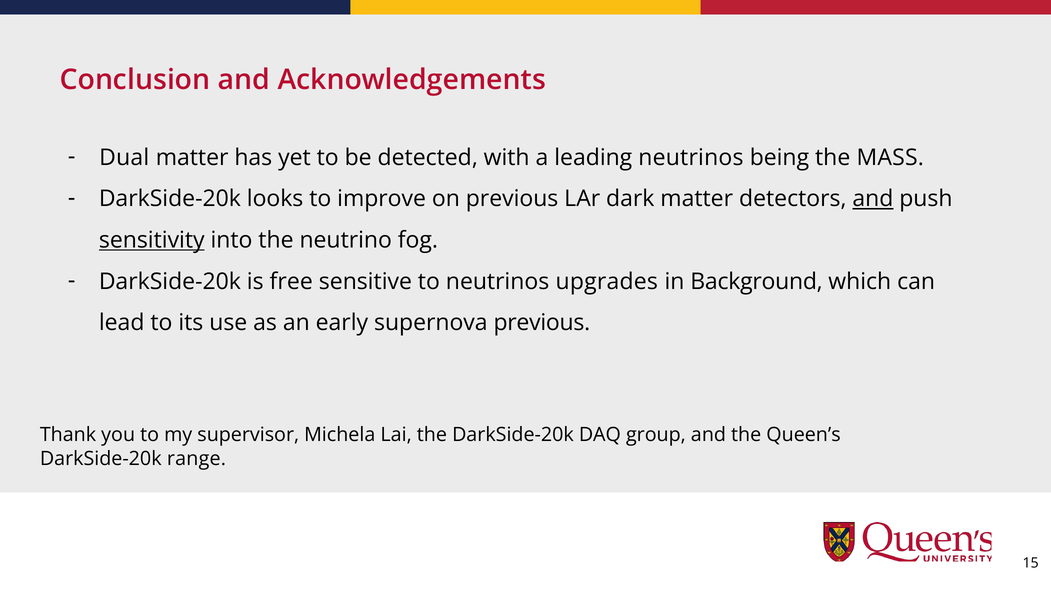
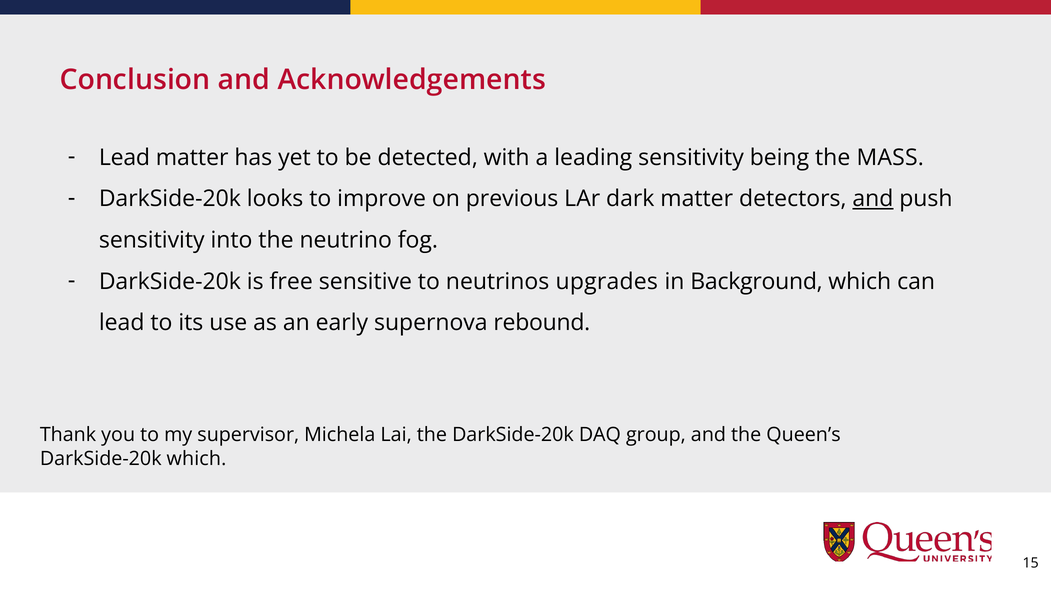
Dual: Dual -> Lead (124, 158)
leading neutrinos: neutrinos -> sensitivity (691, 158)
sensitivity underline: present -> none (152, 240)
supernova previous: previous -> rebound (542, 323)
DarkSide-20k range: range -> which (196, 459)
